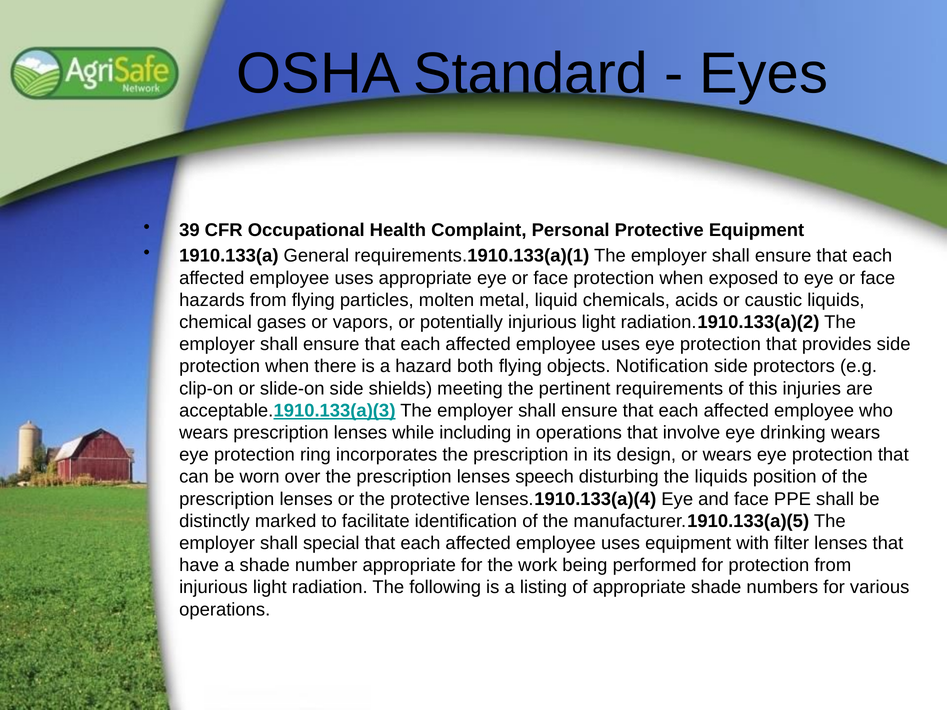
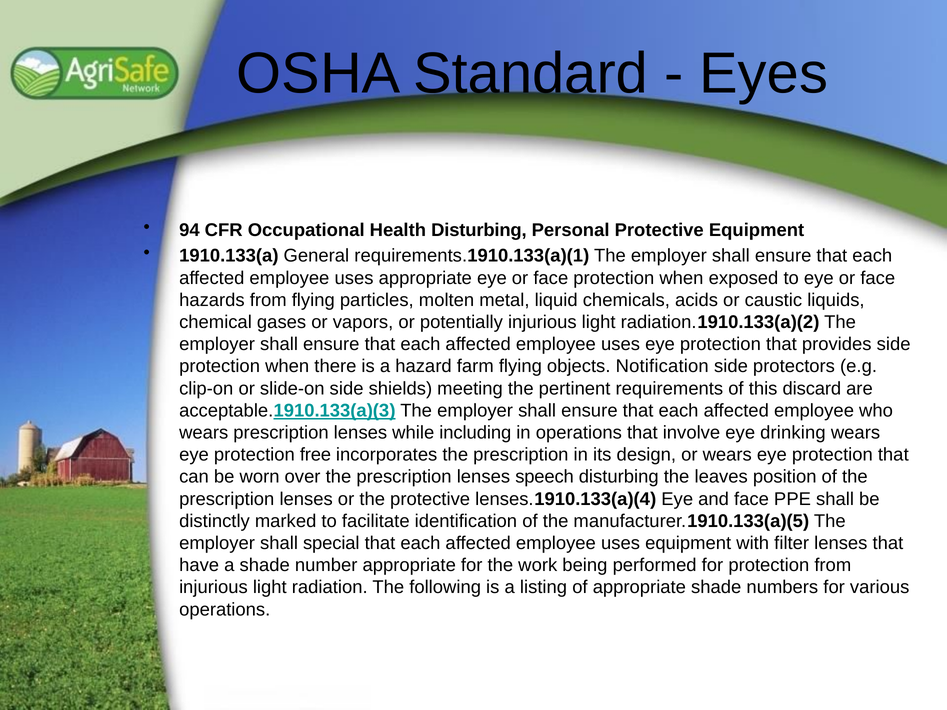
39: 39 -> 94 (189, 230)
Health Complaint: Complaint -> Disturbing (479, 230)
both: both -> farm (475, 366)
injuries: injuries -> discard (812, 389)
ring: ring -> free (315, 455)
the liquids: liquids -> leaves (721, 477)
